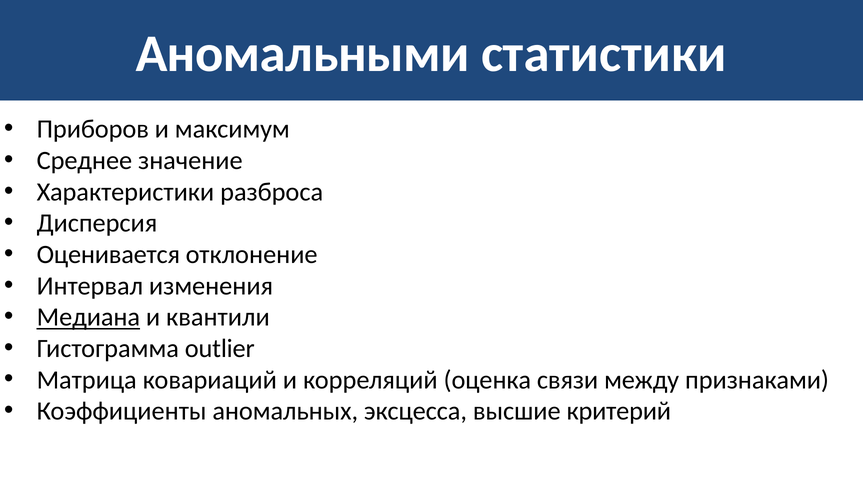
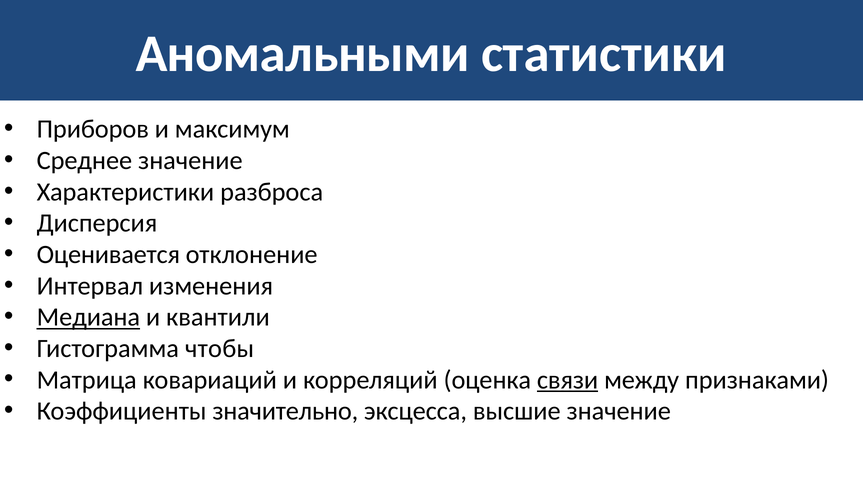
outlier: outlier -> чтобы (220, 348)
связи underline: none -> present (568, 379)
аномальных: аномальных -> значительно (285, 411)
высшие критерий: критерий -> значение (619, 411)
